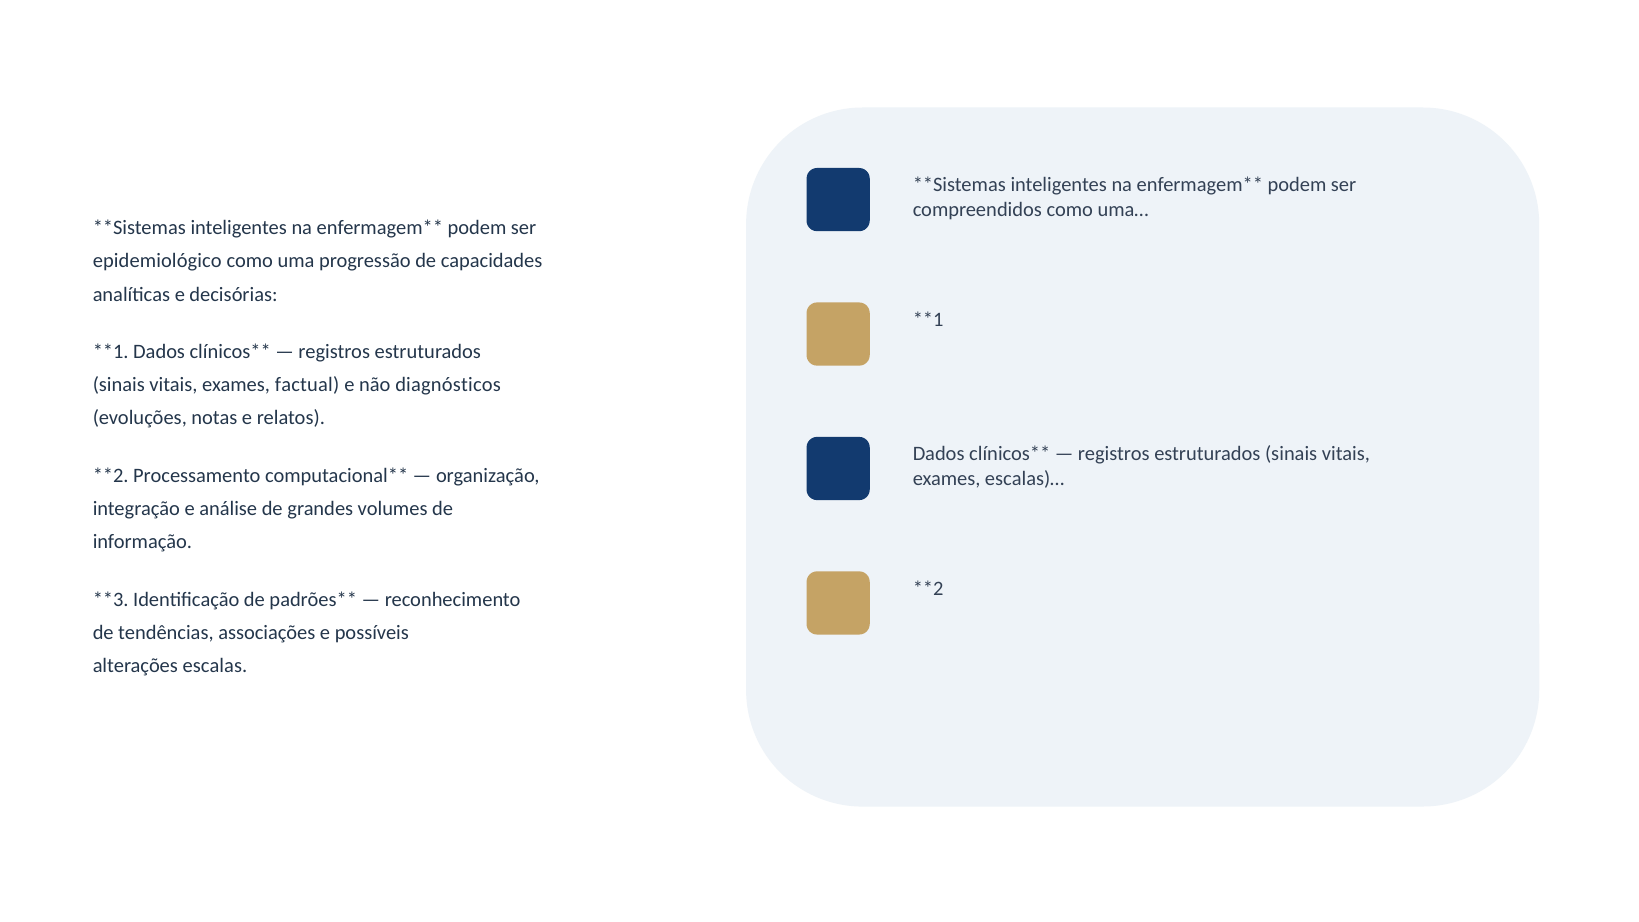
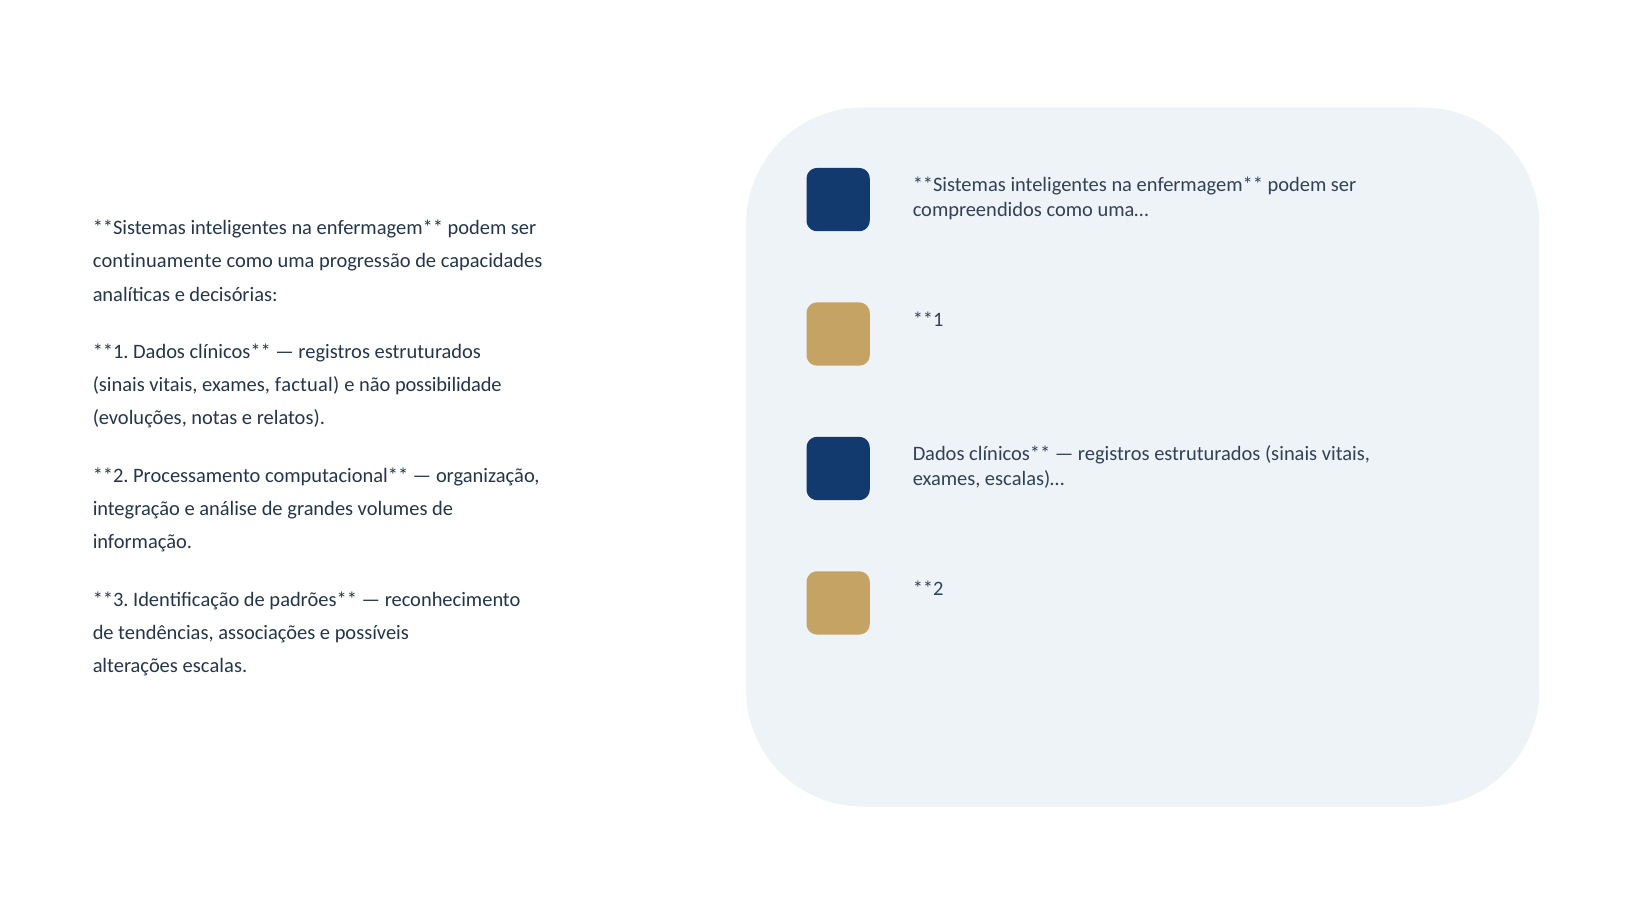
epidemiológico: epidemiológico -> continuamente (157, 261)
diagnósticos: diagnósticos -> possibilidade (448, 385)
